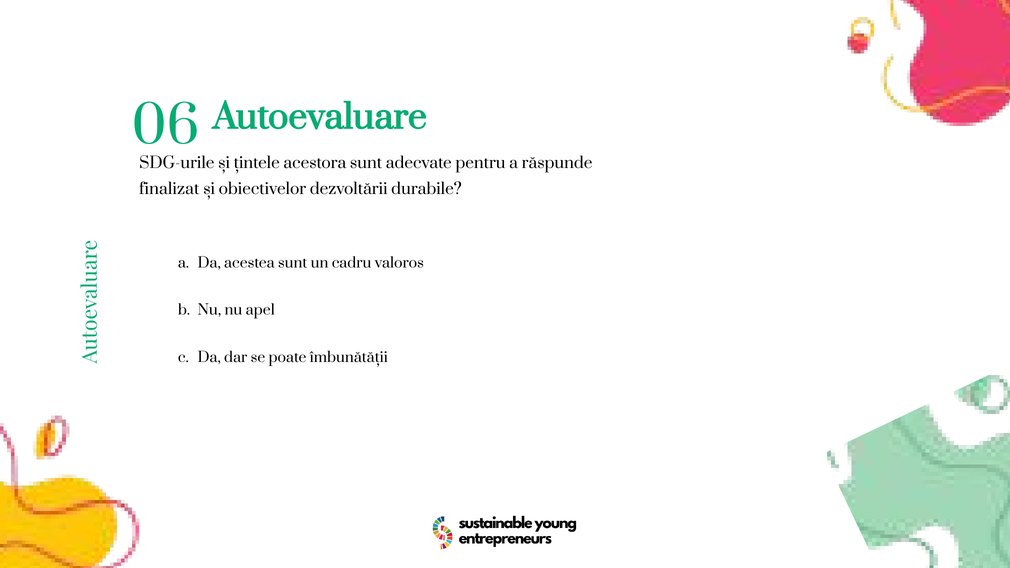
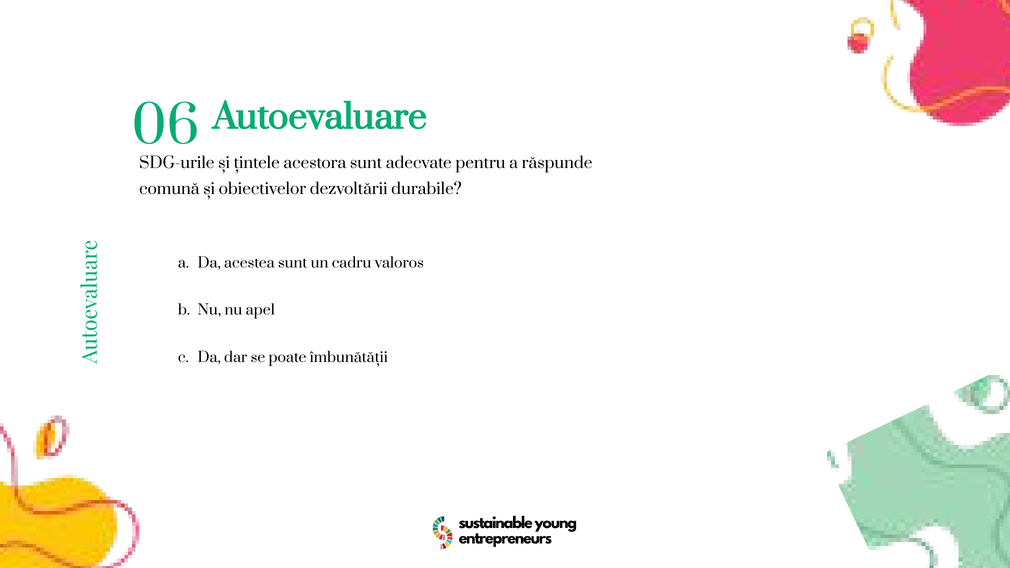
finalizat: finalizat -> comună (169, 189)
